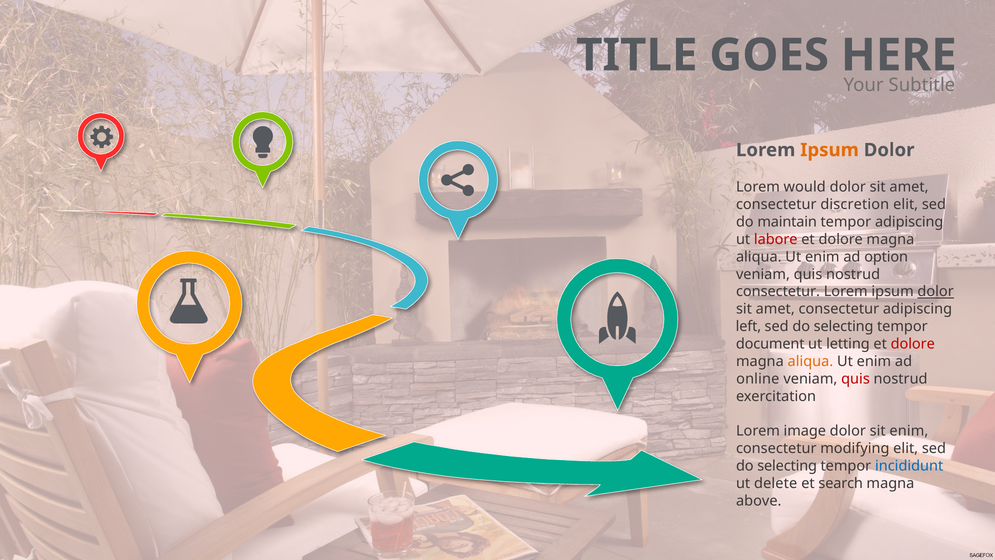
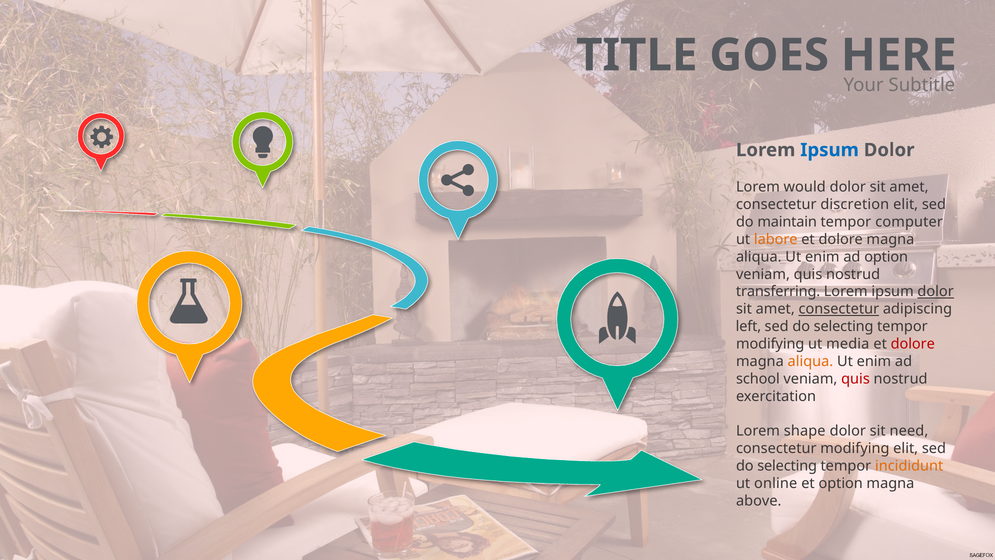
Ipsum colour: orange -> blue (830, 150)
tempor adipiscing: adipiscing -> computer (909, 222)
labore colour: red -> orange (776, 239)
consectetur: consectetur -> transferring (778, 292)
consectetur underline: none -> present (839, 309)
document: document -> modifying (770, 344)
letting: letting -> media (848, 344)
online: online -> school (758, 379)
image: image -> shape (805, 431)
sit enim: enim -> need (909, 431)
incididunt colour: blue -> orange (909, 466)
delete: delete -> online (776, 483)
et search: search -> option (841, 483)
